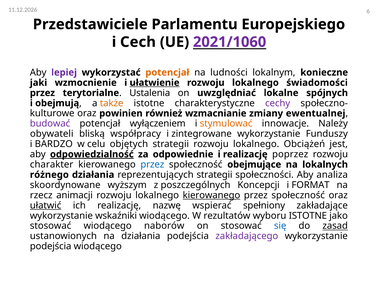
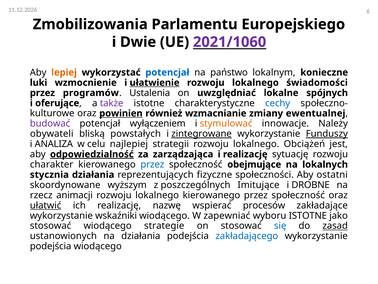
Przedstawiciele: Przedstawiciele -> Zmobilizowania (90, 24)
Cech: Cech -> Dwie (138, 42)
lepiej colour: purple -> orange (64, 72)
potencjał colour: orange -> blue (167, 72)
ludności: ludności -> państwo (229, 72)
jaki: jaki -> luki (39, 83)
terytorialne: terytorialne -> programów (91, 93)
obejmują: obejmują -> oferujące (57, 103)
także colour: orange -> purple (112, 103)
cechy colour: purple -> blue (278, 103)
powinien underline: none -> present (121, 113)
współpracy: współpracy -> powstałych (136, 134)
zintegrowane underline: none -> present (202, 134)
Funduszy underline: none -> present (327, 134)
BARDZO: BARDZO -> ANALIZA (54, 144)
objętych: objętych -> najlepiej (129, 144)
odpowiednie: odpowiednie -> zarządzająca (183, 154)
poprzez: poprzez -> sytuację (290, 154)
różnego: różnego -> stycznia (49, 174)
reprezentujących strategii: strategii -> fizyczne (214, 174)
analiza: analiza -> ostatni (332, 174)
Koncepcji: Koncepcji -> Imitujące (259, 185)
FORMAT: FORMAT -> DROBNE (311, 185)
kierowanego underline: present -> none (211, 195)
spełniony: spełniony -> procesów (264, 205)
rezultatów: rezultatów -> zapewniać (227, 215)
naborów: naborów -> strategie (164, 225)
zakładającego colour: purple -> blue (247, 236)
